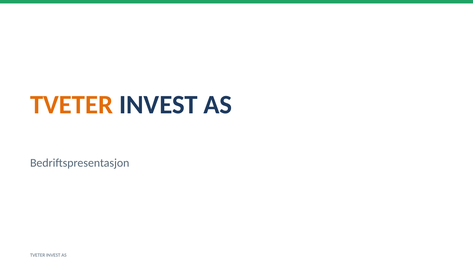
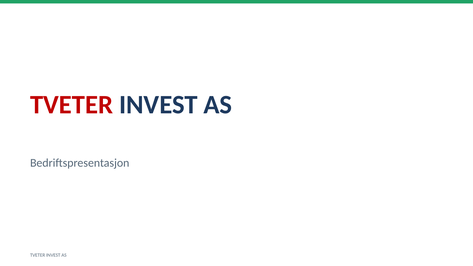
TVETER colour: orange -> red (72, 105)
